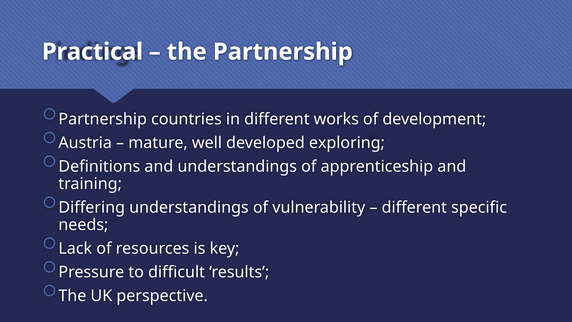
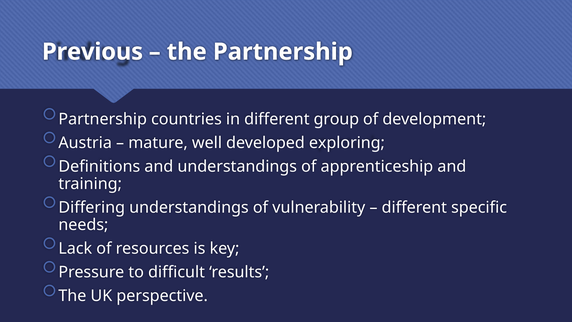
Practical: Practical -> Previous (93, 52)
works: works -> group (336, 119)
